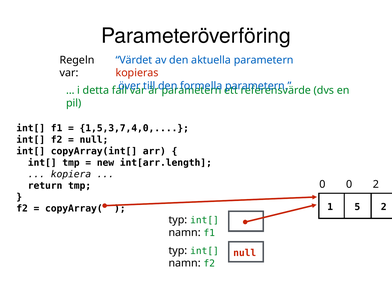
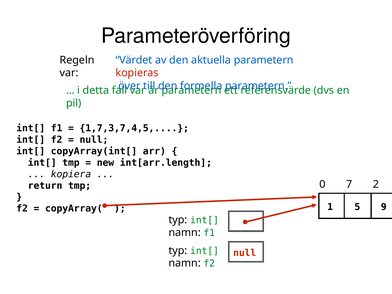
1,5,3,7,4,0: 1,5,3,7,4,0 -> 1,7,3,7,4,5 (134, 128)
0 0: 0 -> 7 (349, 184)
5 2: 2 -> 9 (384, 207)
